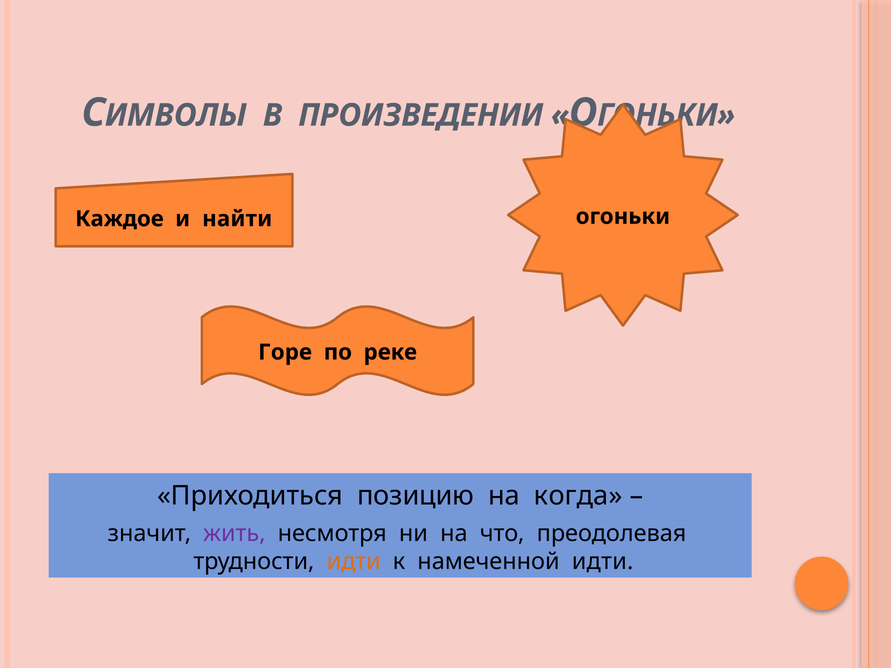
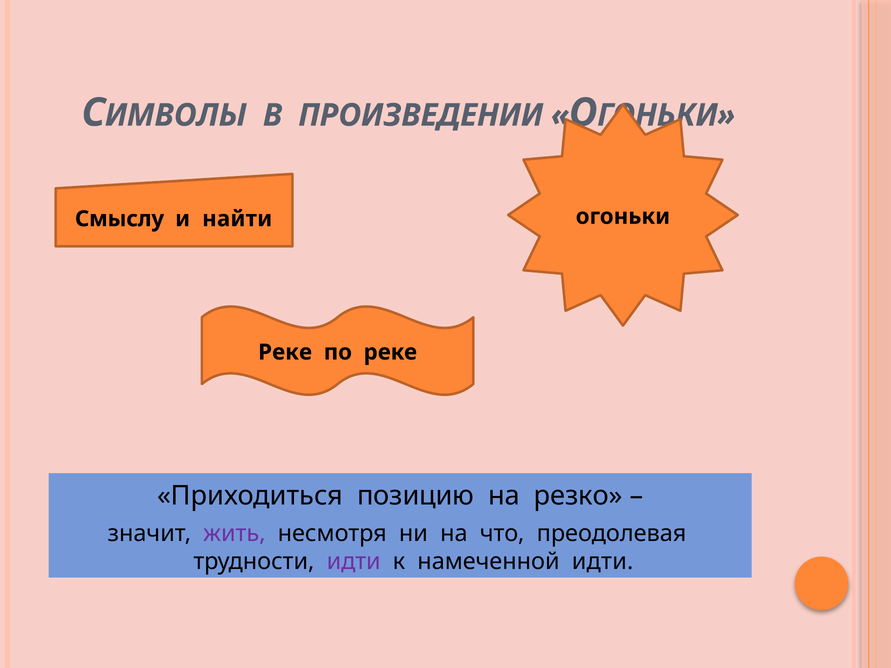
Каждое: Каждое -> Смыслу (120, 219)
Горе: Горе -> Реке (285, 352)
когда: когда -> резко (578, 496)
идти colour: orange -> purple (354, 562)
